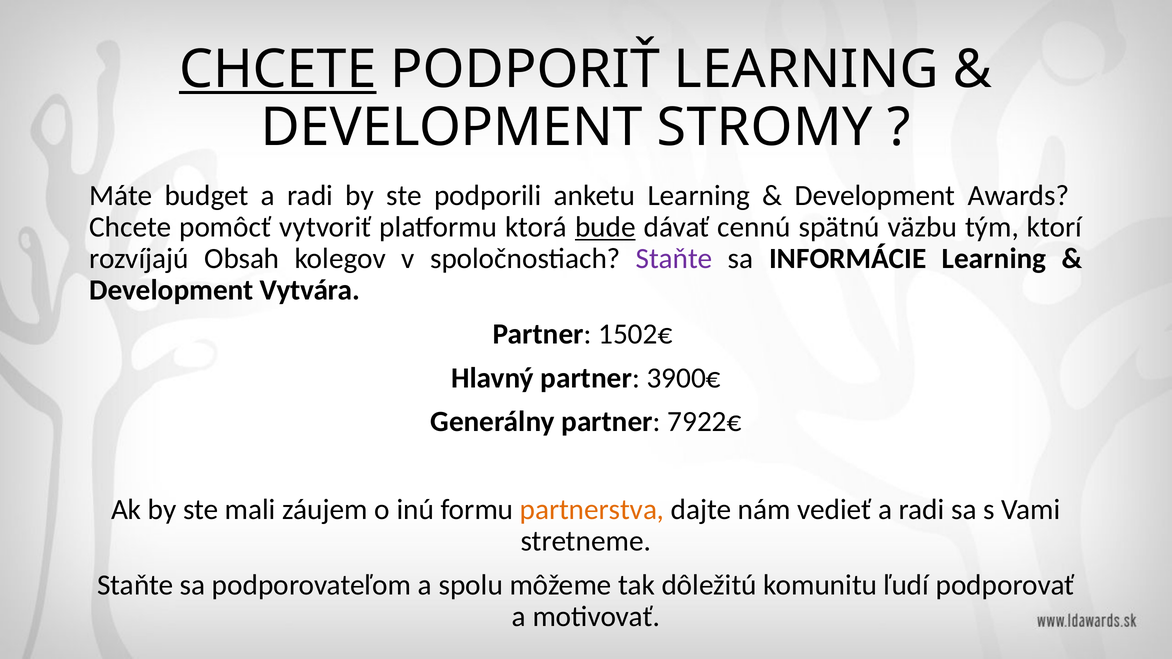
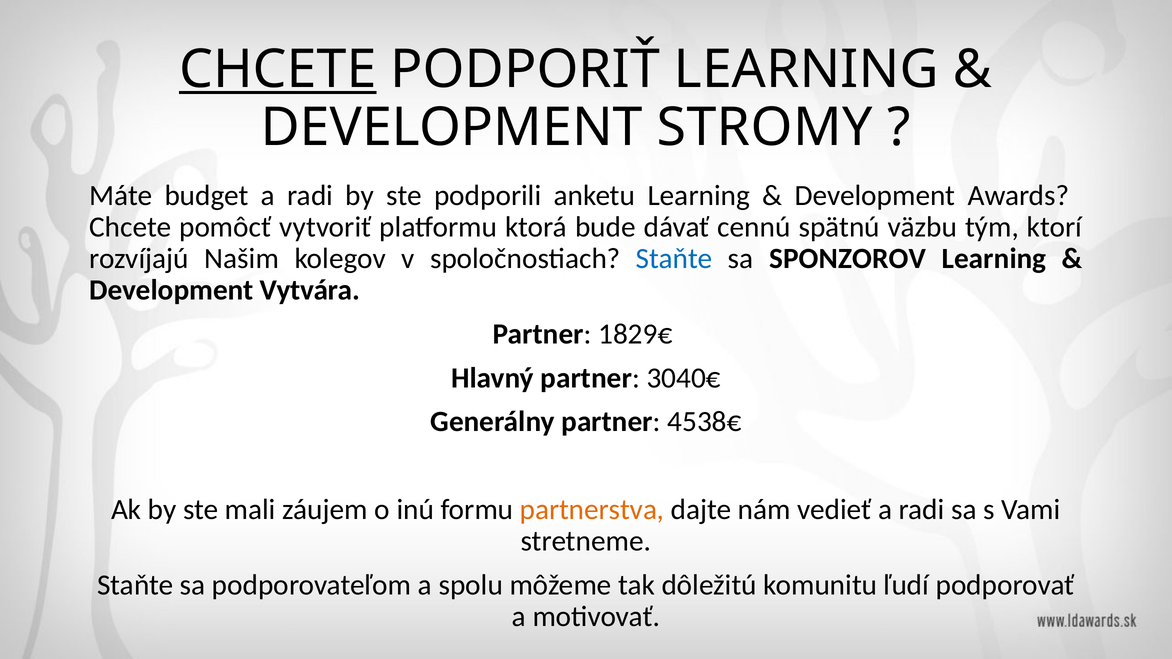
bude underline: present -> none (605, 227)
Obsah: Obsah -> Našim (242, 259)
Staňte colour: purple -> blue (674, 259)
INFORMÁCIE: INFORMÁCIE -> SPONZOROV (848, 259)
1502€: 1502€ -> 1829€ (635, 334)
3900€: 3900€ -> 3040€ (684, 378)
7922€: 7922€ -> 4538€ (704, 422)
